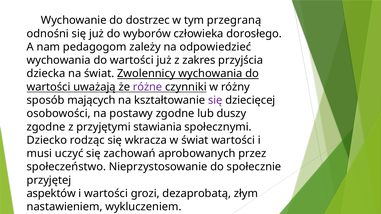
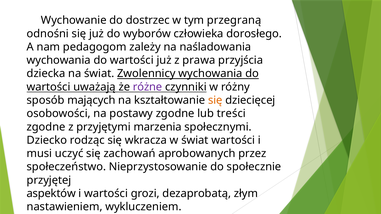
odpowiedzieć: odpowiedzieć -> naśladowania (215, 47)
zakres: zakres -> prawa (199, 60)
się colour: purple -> orange (215, 100)
duszy: duszy -> treści (231, 114)
stawiania: stawiania -> marzenia (158, 127)
